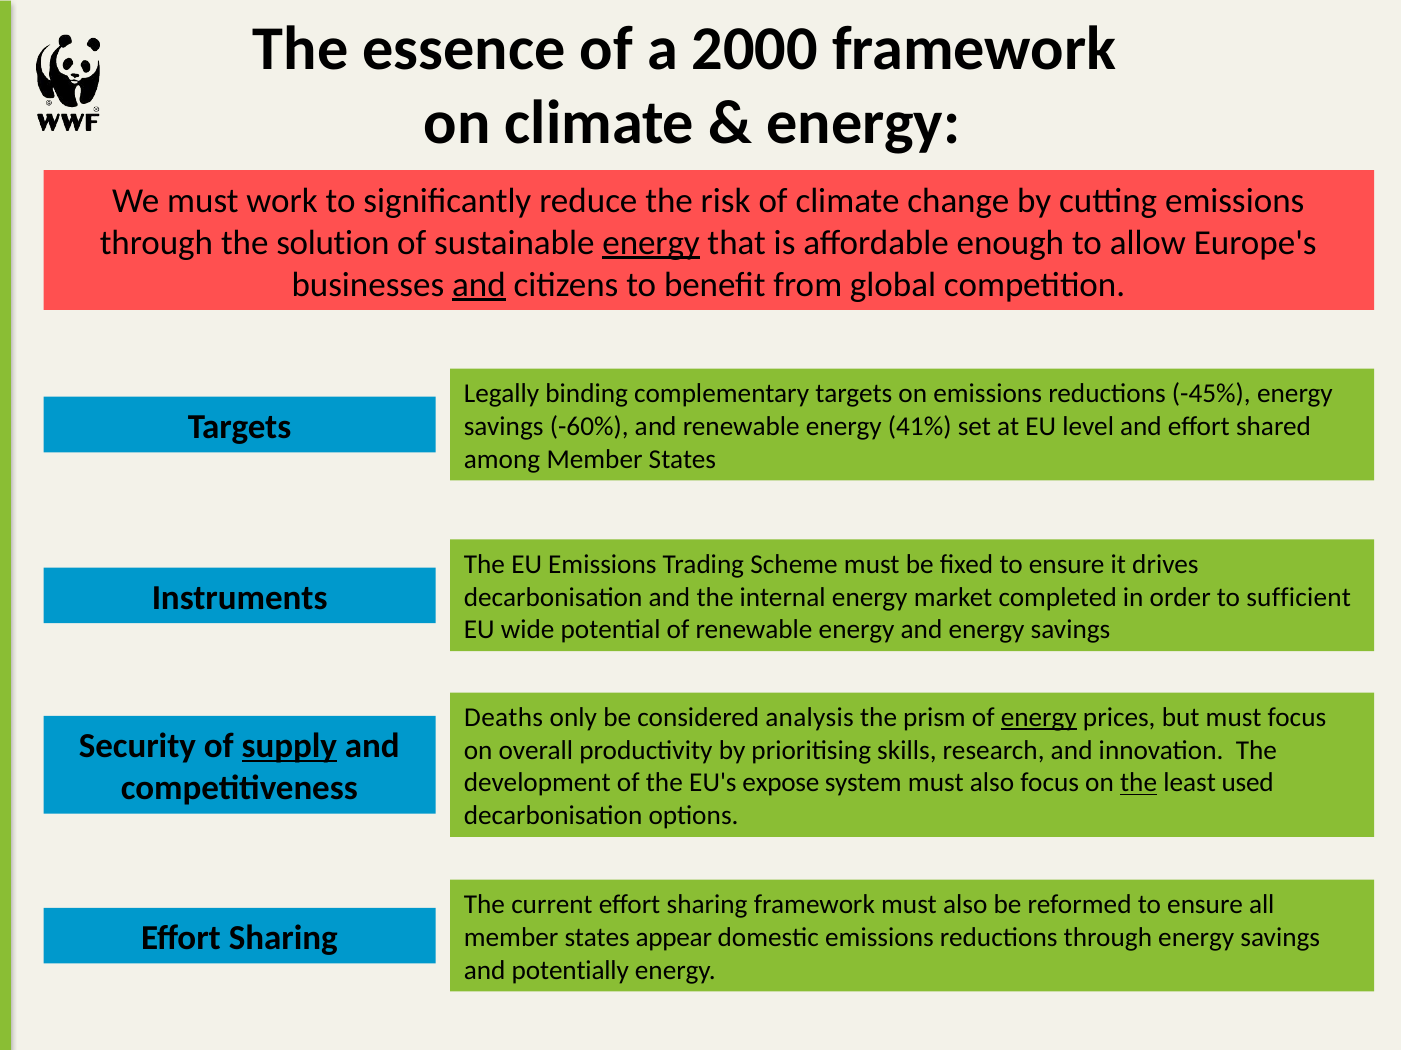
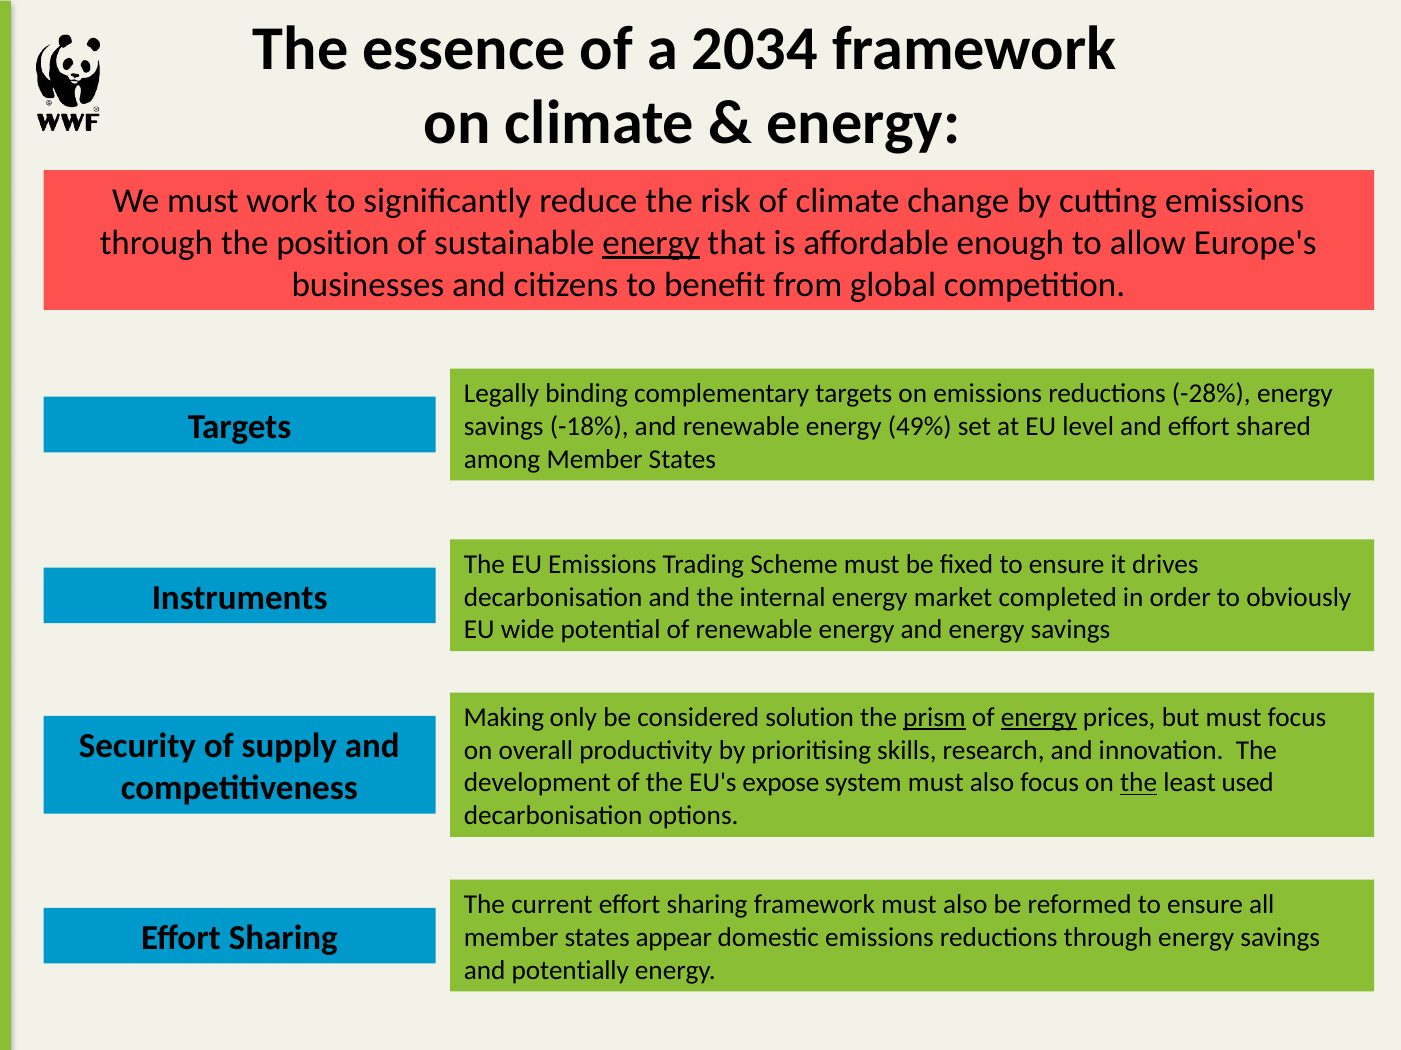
2000: 2000 -> 2034 (755, 49)
solution: solution -> position (333, 243)
and underline: present -> none (479, 285)
-45%: -45% -> -28% (1211, 394)
-60%: -60% -> -18% (589, 427)
41%: 41% -> 49% (920, 427)
sufficient: sufficient -> obviously (1299, 598)
Deaths: Deaths -> Making (504, 718)
analysis: analysis -> solution (810, 718)
prism underline: none -> present (934, 718)
supply underline: present -> none (289, 747)
